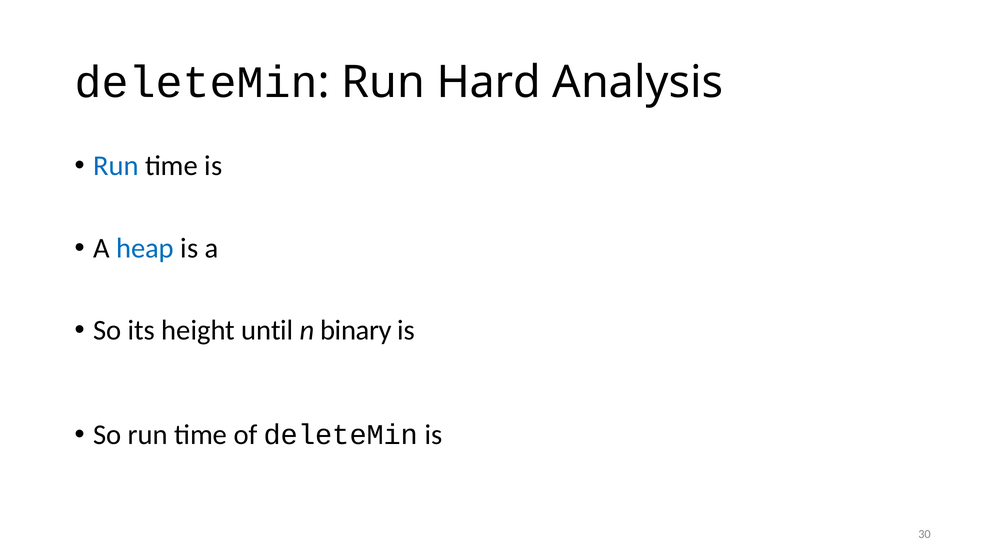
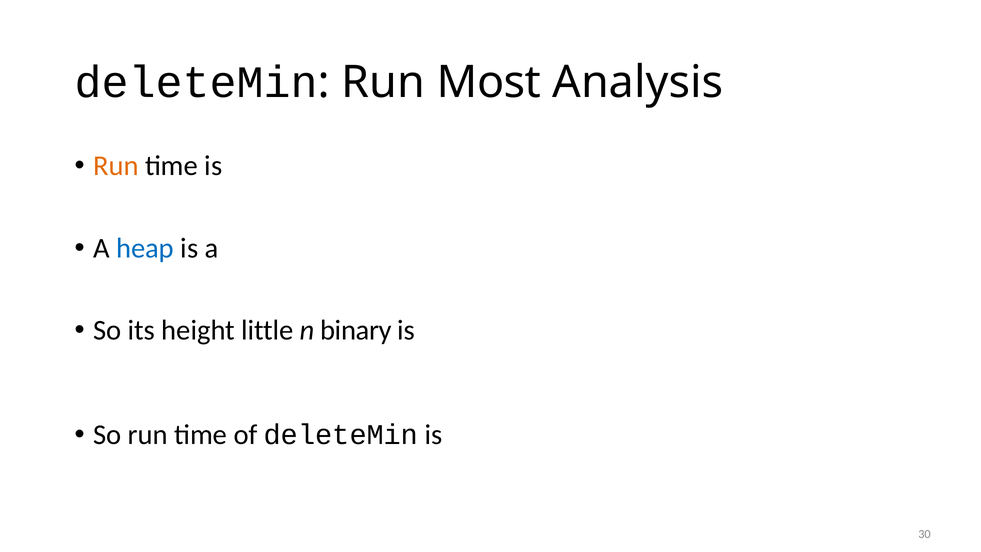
Hard: Hard -> Most (489, 82)
Run colour: blue -> orange (116, 166)
until: until -> little (267, 330)
